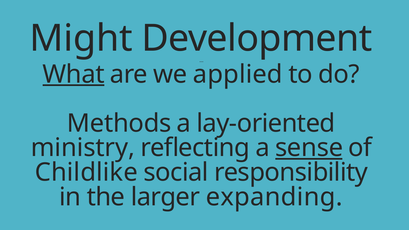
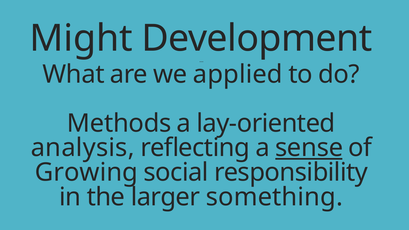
What underline: present -> none (74, 74)
ministry: ministry -> analysis (83, 148)
Childlike: Childlike -> Growing (86, 172)
expanding: expanding -> something (274, 197)
